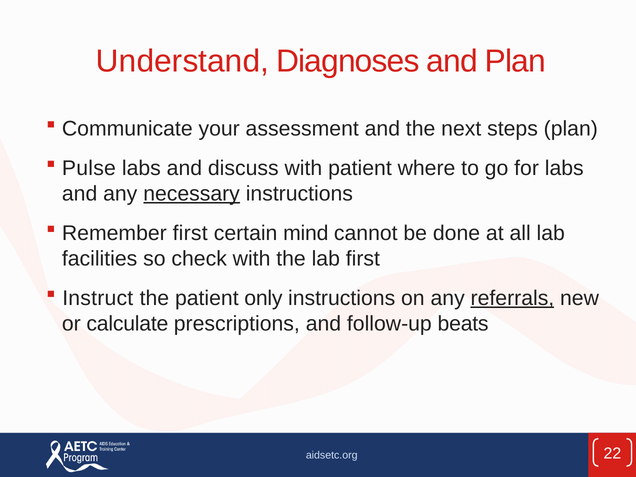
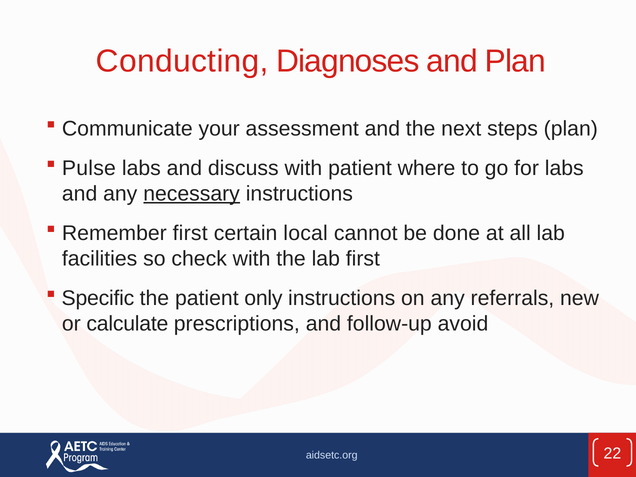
Understand: Understand -> Conducting (182, 61)
mind: mind -> local (306, 233)
Instruct: Instruct -> Specific (98, 298)
referrals underline: present -> none (512, 298)
beats: beats -> avoid (463, 324)
